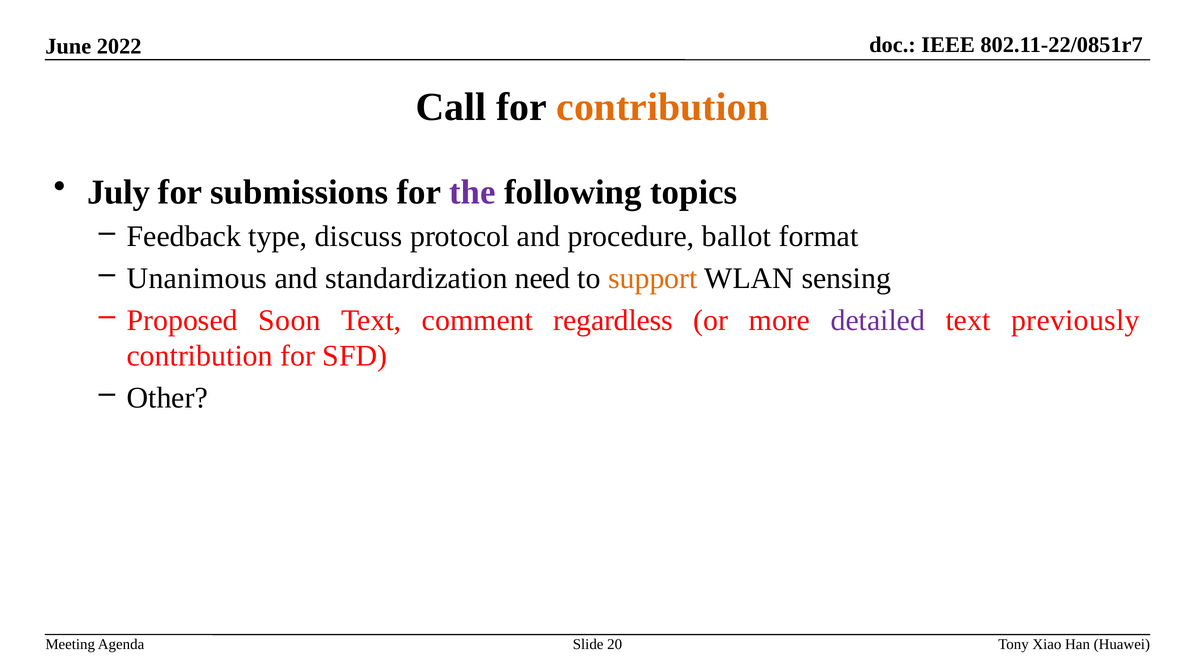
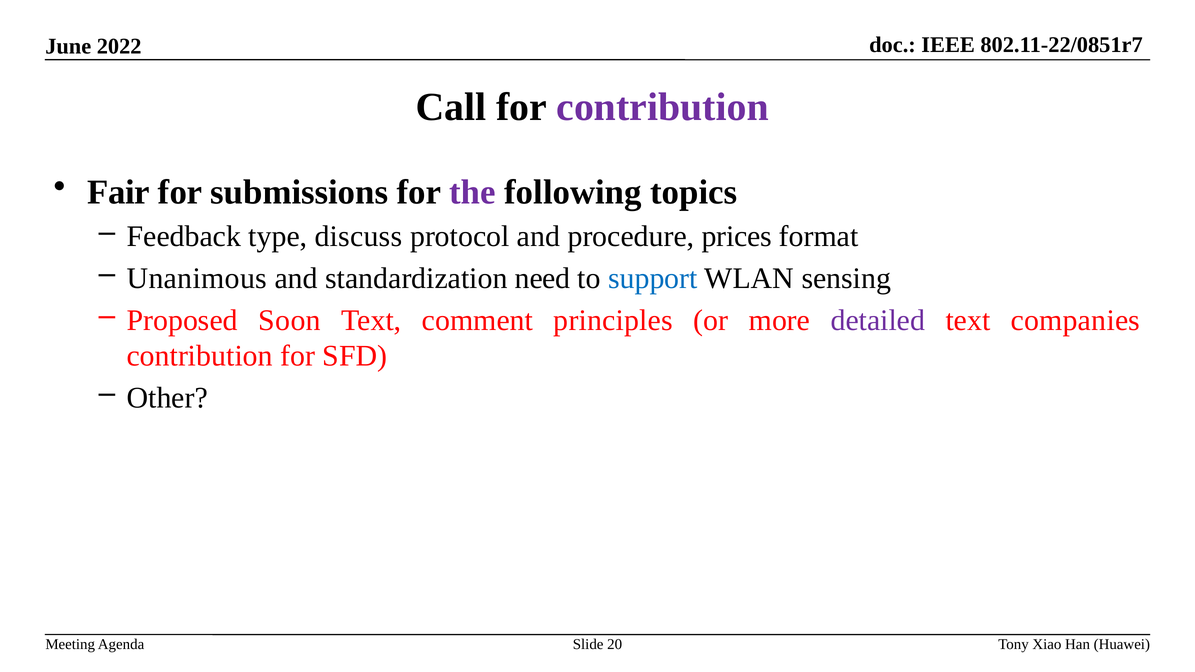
contribution colour: orange -> purple (663, 107)
July: July -> Fair (119, 192)
ballot: ballot -> prices (737, 237)
support colour: orange -> blue (653, 278)
regardless: regardless -> principles (613, 320)
previously: previously -> companies (1075, 320)
